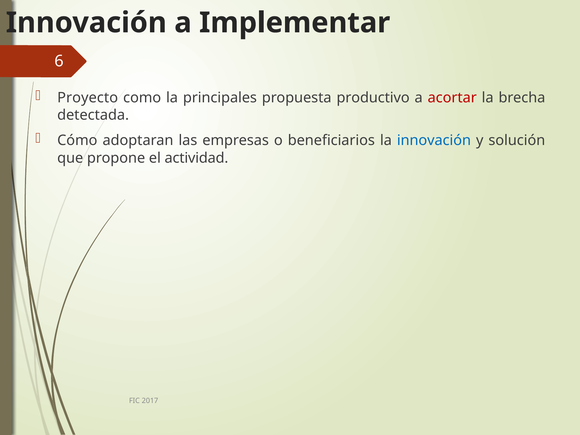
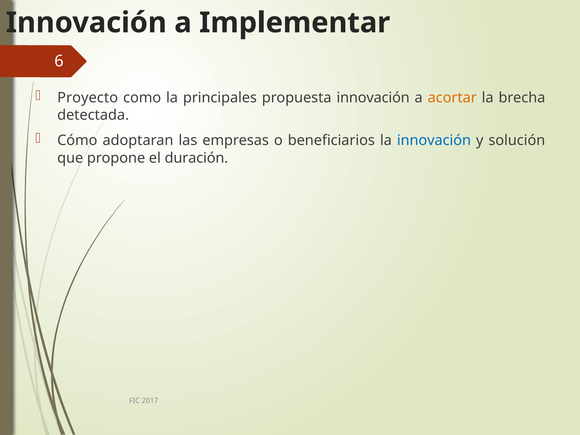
propuesta productivo: productivo -> innovación (373, 98)
acortar colour: red -> orange (452, 98)
actividad: actividad -> duración (196, 158)
